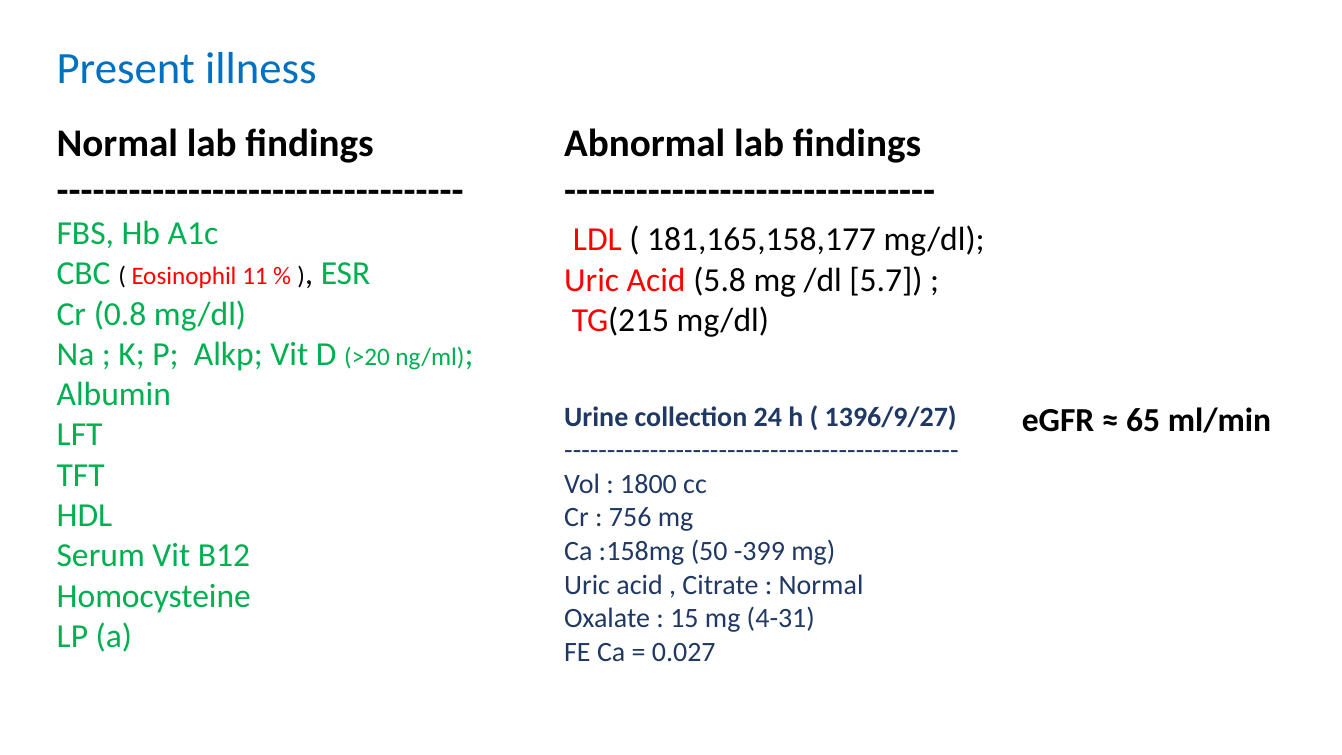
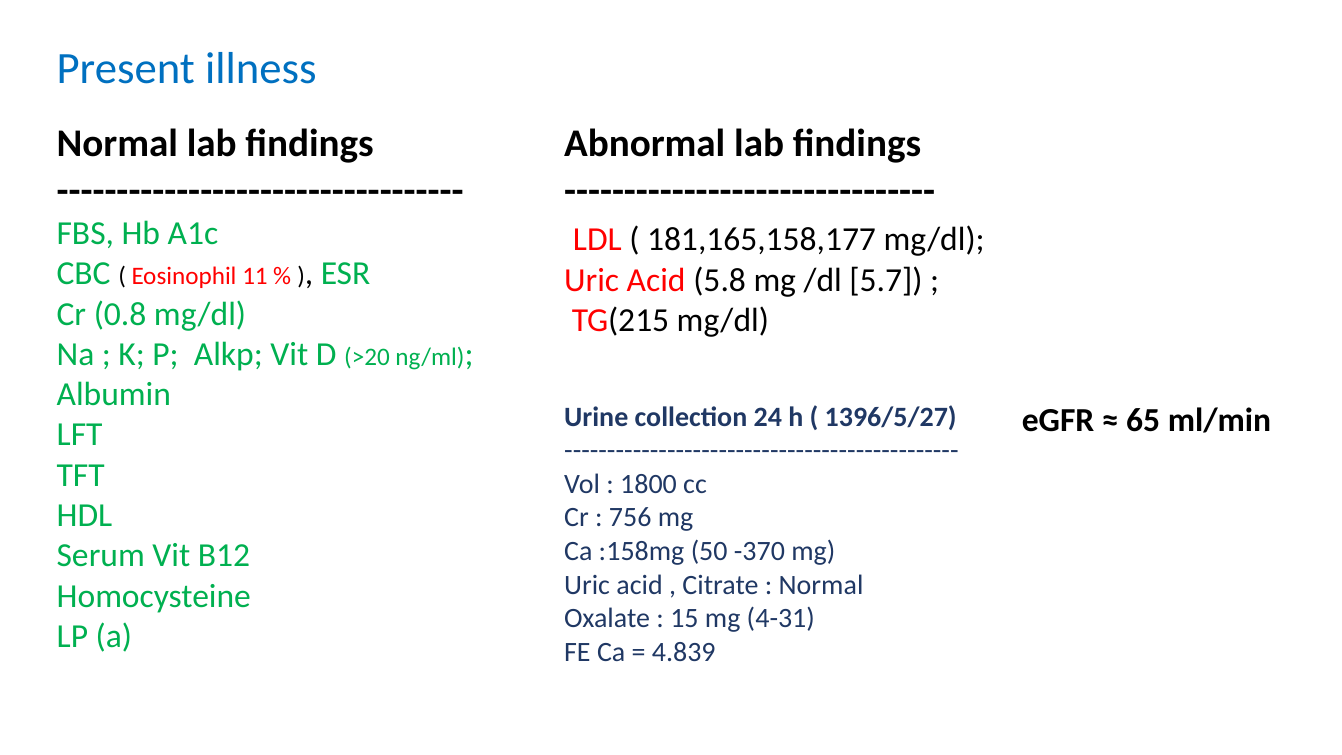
1396/9/27: 1396/9/27 -> 1396/5/27 (891, 417)
-399: -399 -> -370 (759, 551)
0.027: 0.027 -> 4.839 (684, 652)
